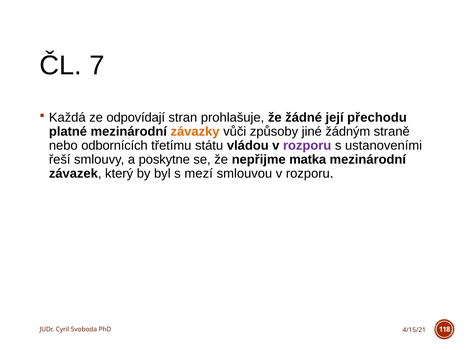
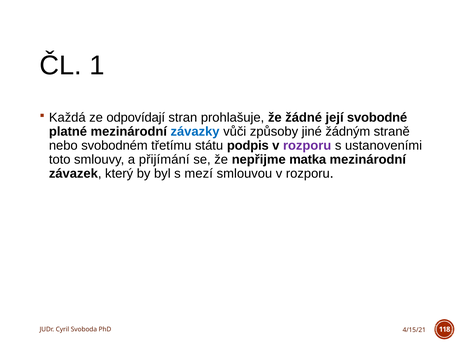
7: 7 -> 1 (97, 66)
přechodu: přechodu -> svobodné (377, 117)
závazky colour: orange -> blue (195, 131)
odbornících: odbornících -> svobodném (114, 145)
vládou: vládou -> podpis (248, 145)
řeší: řeší -> toto (60, 159)
poskytne: poskytne -> přijímání (164, 159)
